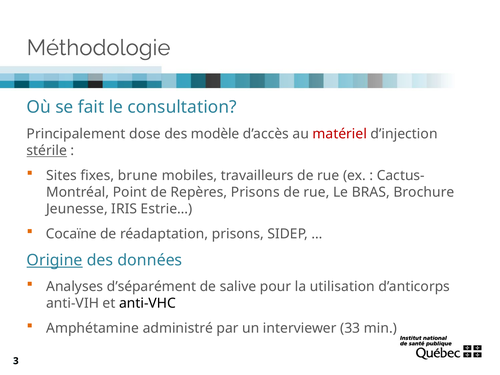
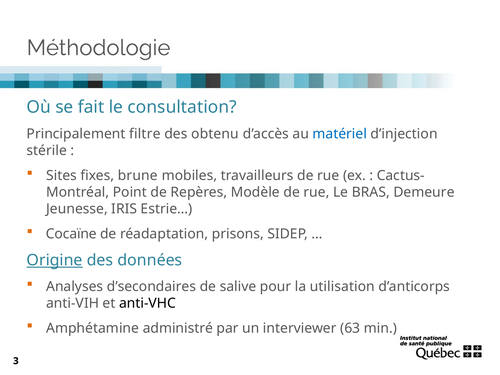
dose: dose -> filtre (145, 134)
modèle: modèle -> obtenu (215, 134)
matériel colour: red -> blue (340, 134)
stérile underline: present -> none (47, 151)
Repères Prisons: Prisons -> Modèle (255, 192)
Brochure: Brochure -> Demeure (424, 192)
d’séparément: d’séparément -> d’secondaires (151, 286)
33: 33 -> 63 (350, 328)
